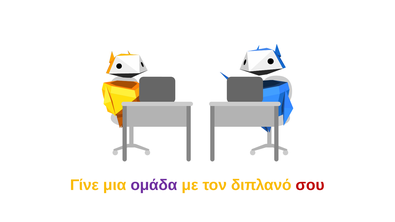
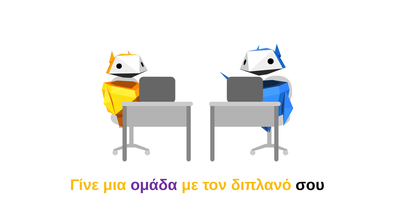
σου colour: red -> black (310, 185)
